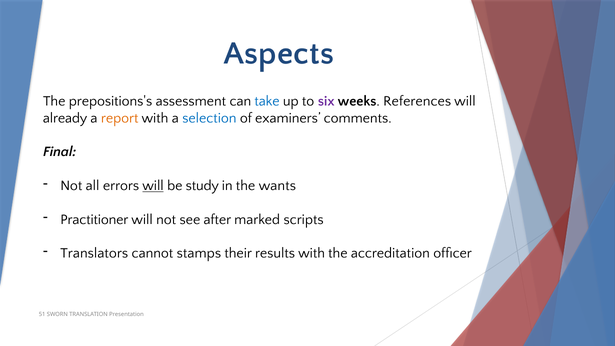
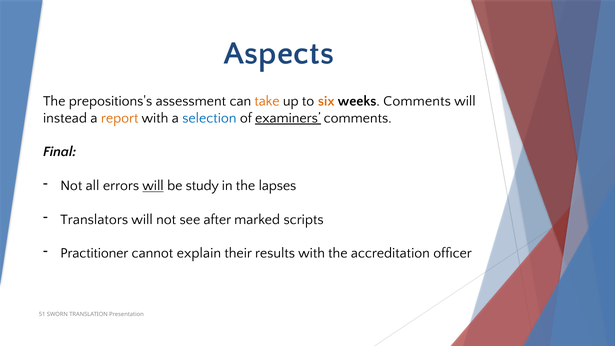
take colour: blue -> orange (267, 101)
six colour: purple -> orange (326, 101)
weeks References: References -> Comments (417, 101)
already: already -> instead (65, 118)
examiners underline: none -> present (288, 118)
wants: wants -> lapses (277, 186)
Practitioner: Practitioner -> Translators (94, 219)
Translators: Translators -> Practitioner (94, 253)
stamps: stamps -> explain (199, 253)
